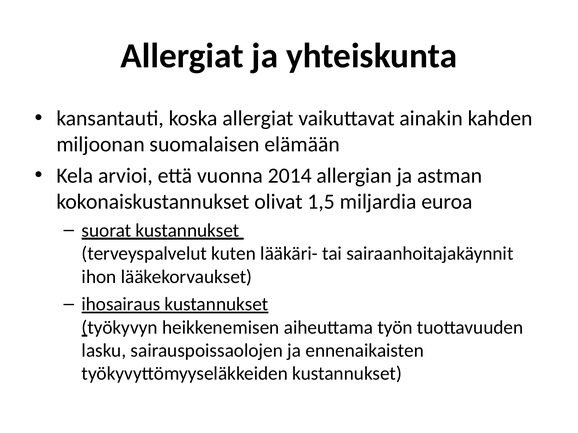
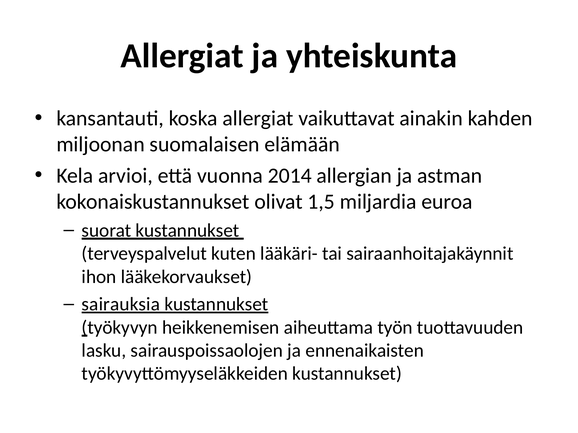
ihosairaus: ihosairaus -> sairauksia (121, 305)
